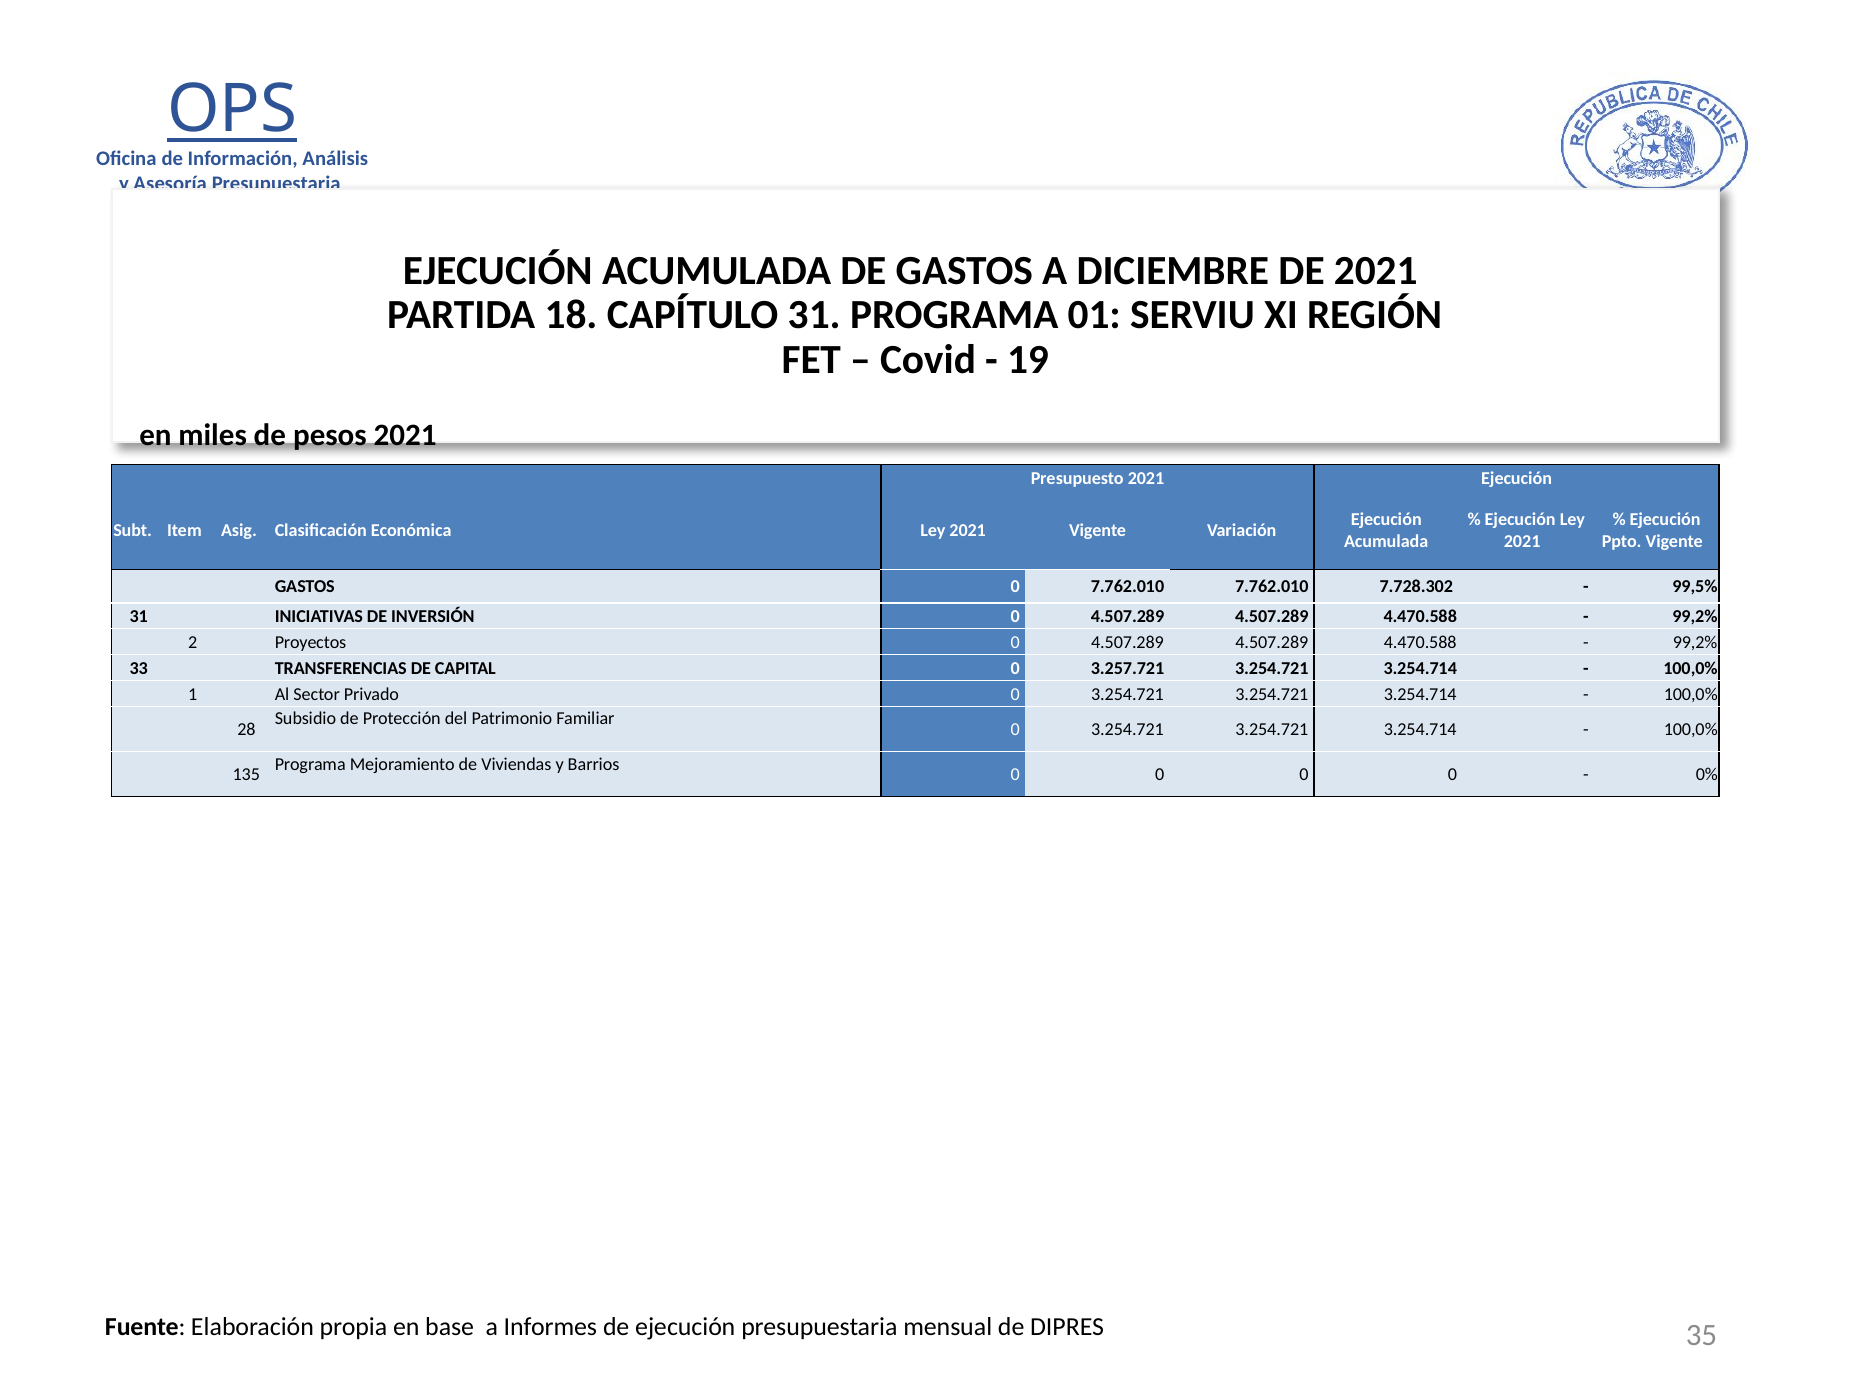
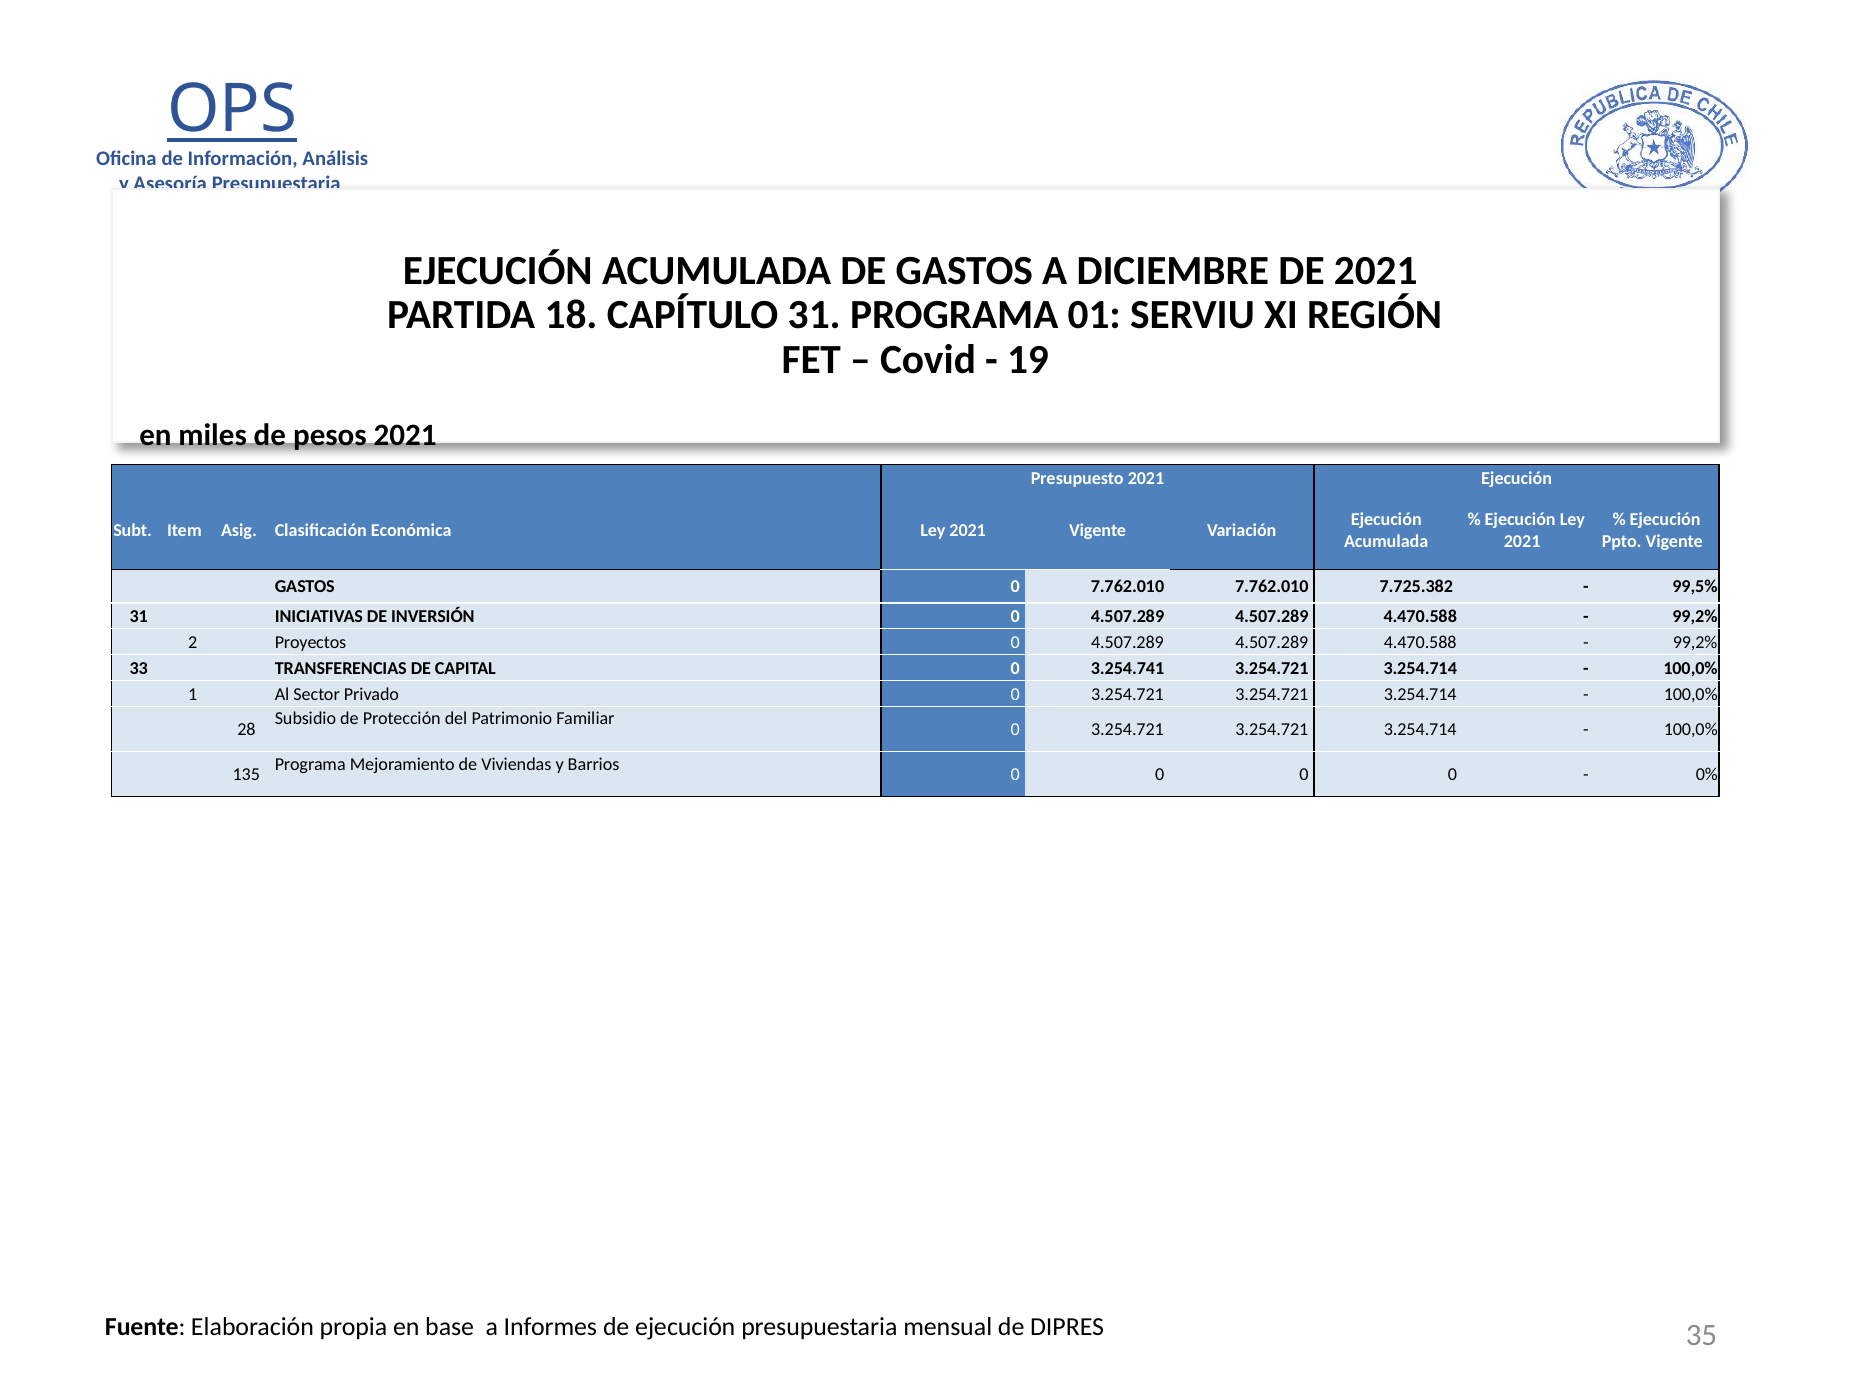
7.728.302: 7.728.302 -> 7.725.382 (1416, 587)
3.257.721: 3.257.721 -> 3.254.741 (1128, 668)
